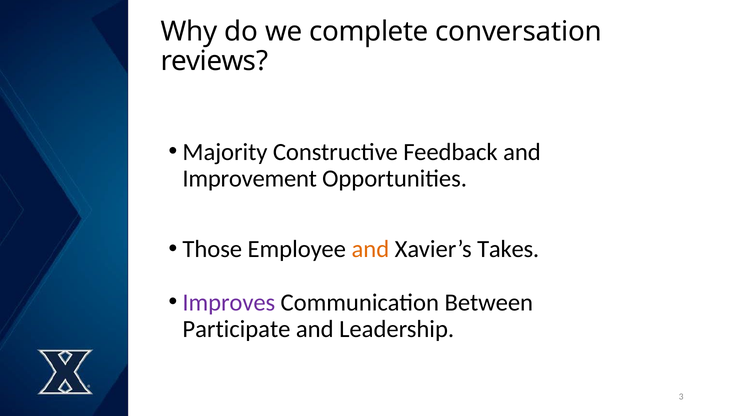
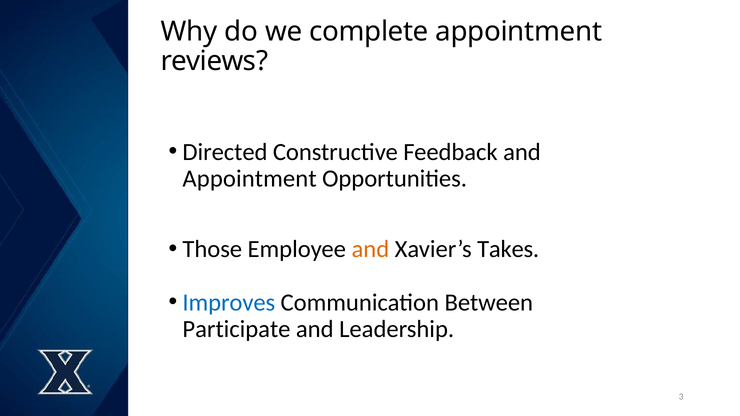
complete conversation: conversation -> appointment (519, 31)
Majority: Majority -> Directed (225, 152)
Improvement: Improvement -> Appointment (250, 179)
Improves colour: purple -> blue (229, 303)
